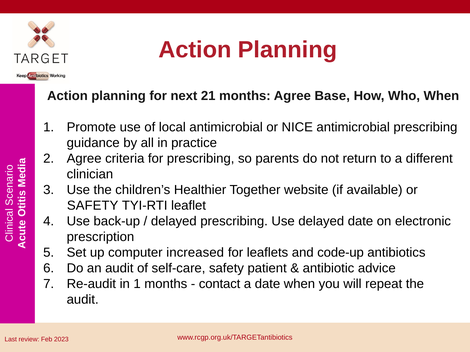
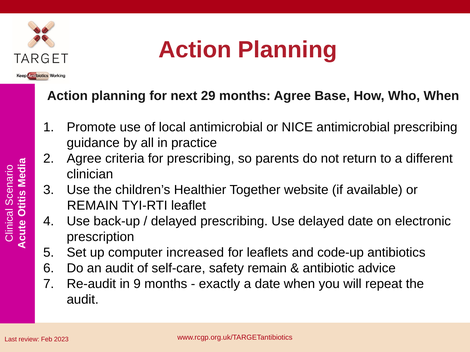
21: 21 -> 29 (208, 96)
SAFETY: SAFETY -> REMAIN (93, 206)
safety patient: patient -> remain (267, 269)
in 1: 1 -> 9 (137, 284)
contact: contact -> exactly (219, 284)
